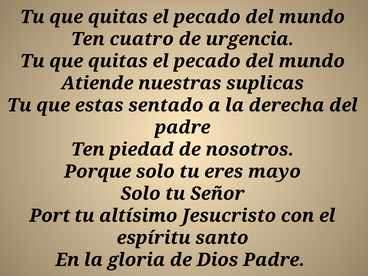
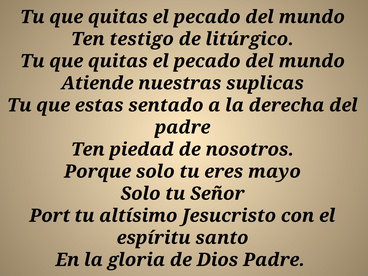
cuatro: cuatro -> testigo (142, 39)
urgencia: urgencia -> litúrgico (250, 39)
